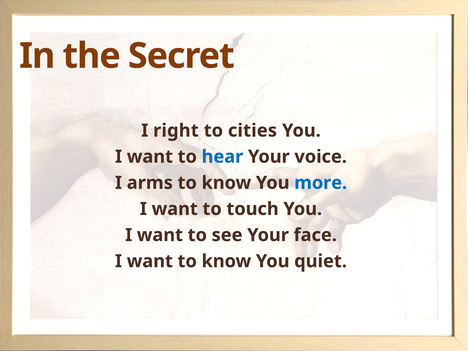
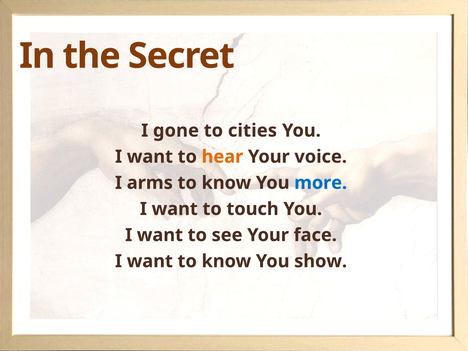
right: right -> gone (176, 131)
hear colour: blue -> orange (222, 157)
quiet: quiet -> show (321, 261)
